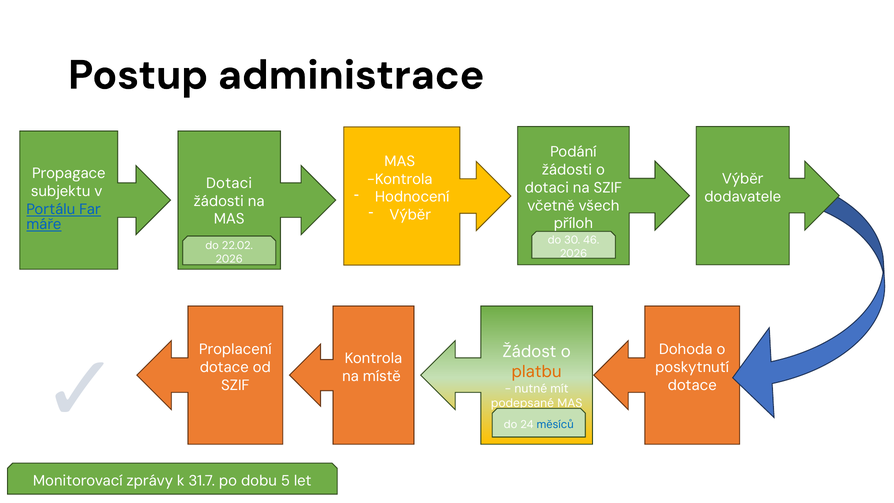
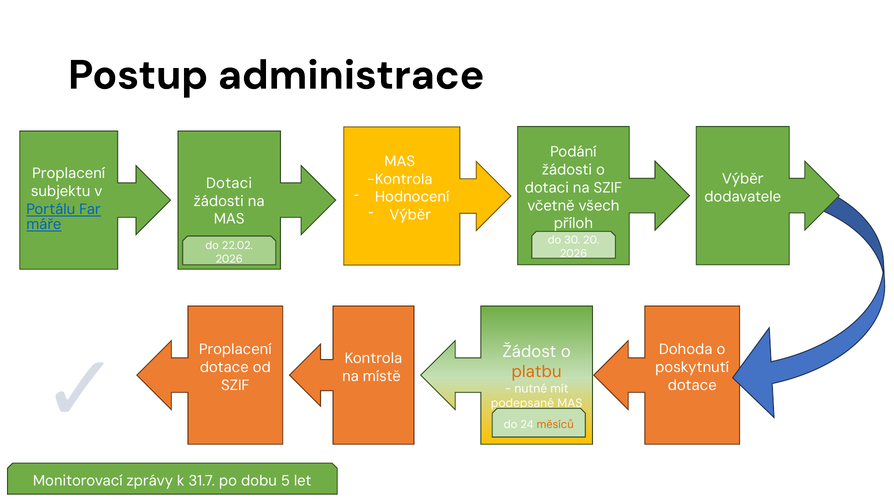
Propagace: Propagace -> Proplacení (69, 174)
46: 46 -> 20 (591, 240)
měsíců colour: blue -> orange (555, 425)
